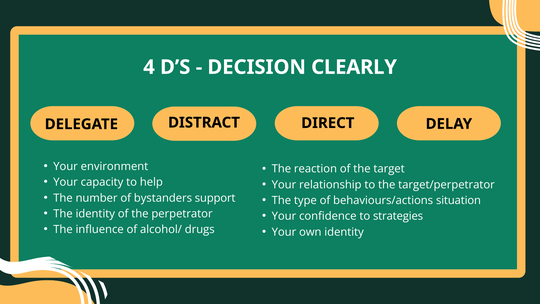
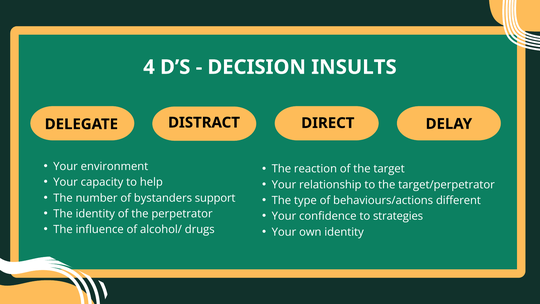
CLEARLY: CLEARLY -> INSULTS (354, 67)
situation: situation -> different (458, 200)
